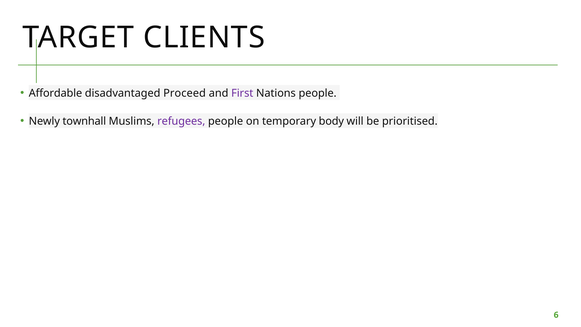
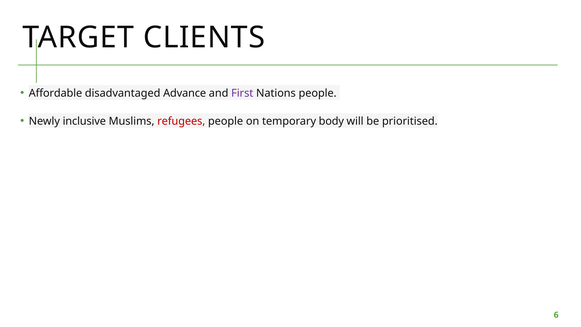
Proceed: Proceed -> Advance (185, 93)
townhall: townhall -> inclusive (84, 121)
refugees colour: purple -> red (181, 121)
